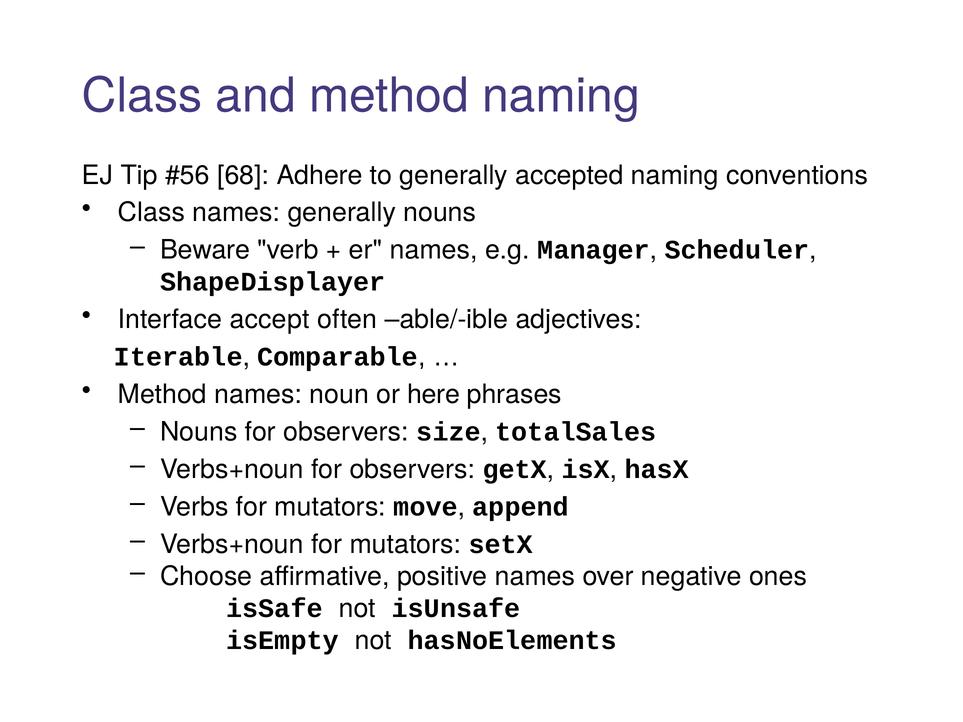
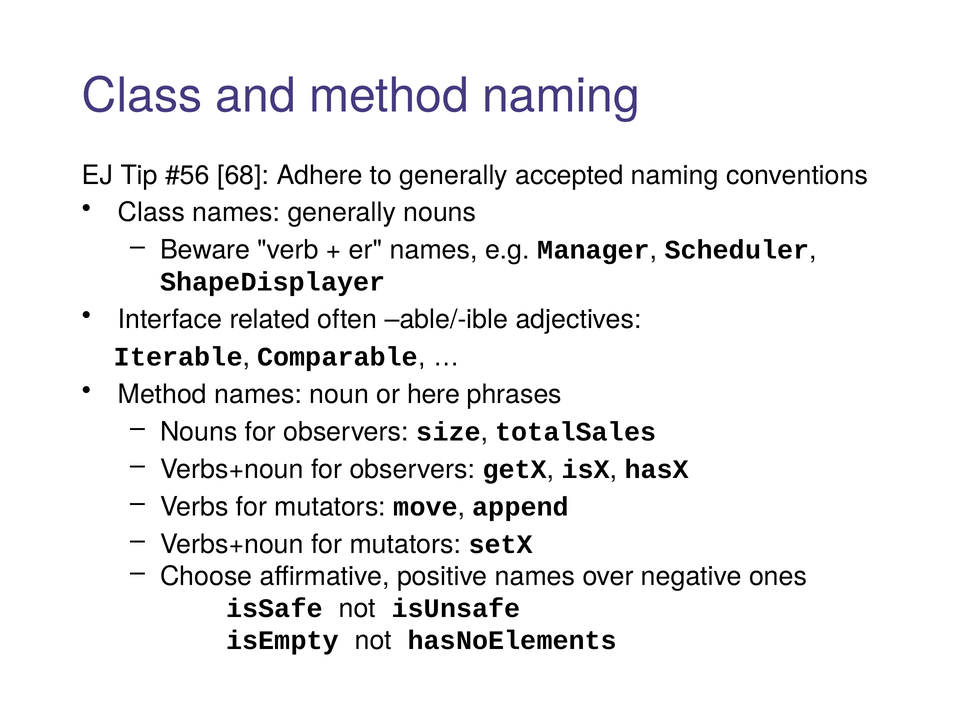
accept: accept -> related (270, 320)
